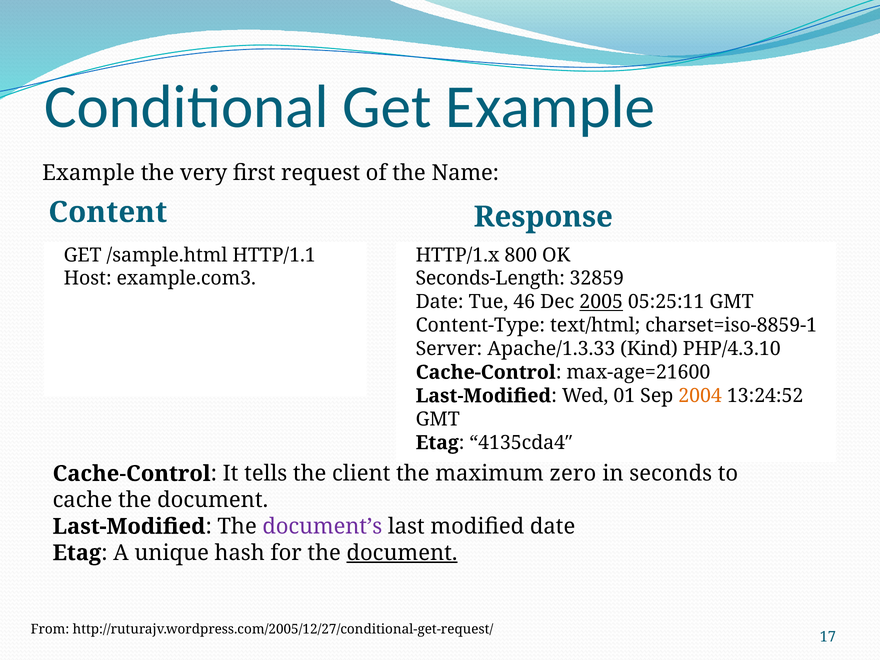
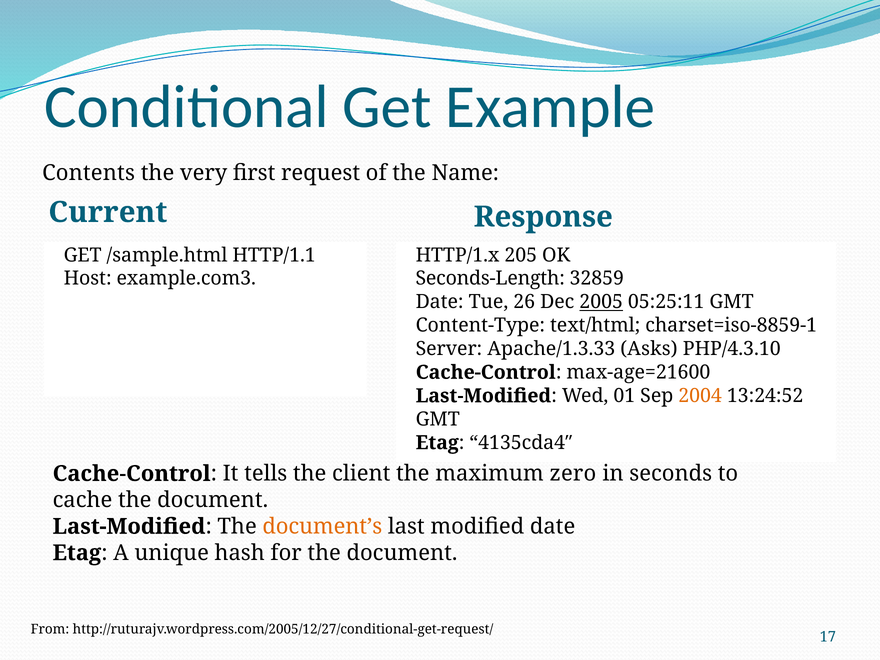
Example: Example -> Contents (89, 173)
Content: Content -> Current (108, 212)
800: 800 -> 205 (521, 255)
46: 46 -> 26 (524, 302)
Kind: Kind -> Asks (649, 349)
document’s colour: purple -> orange (322, 526)
document underline: present -> none (402, 553)
